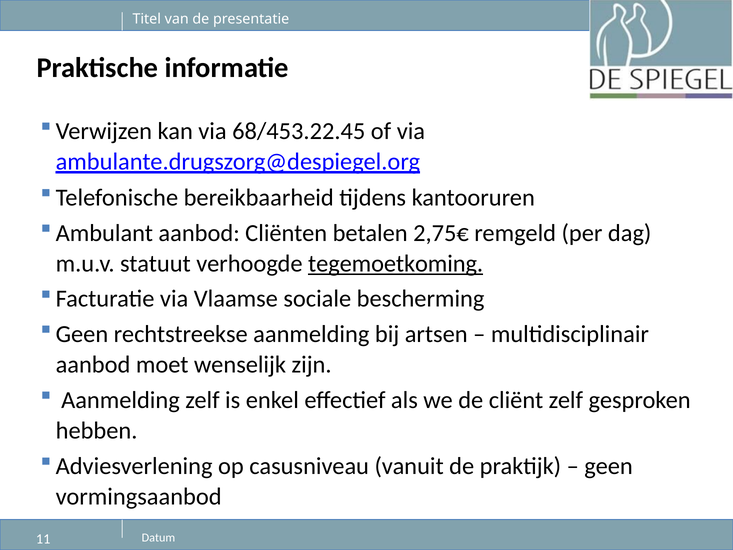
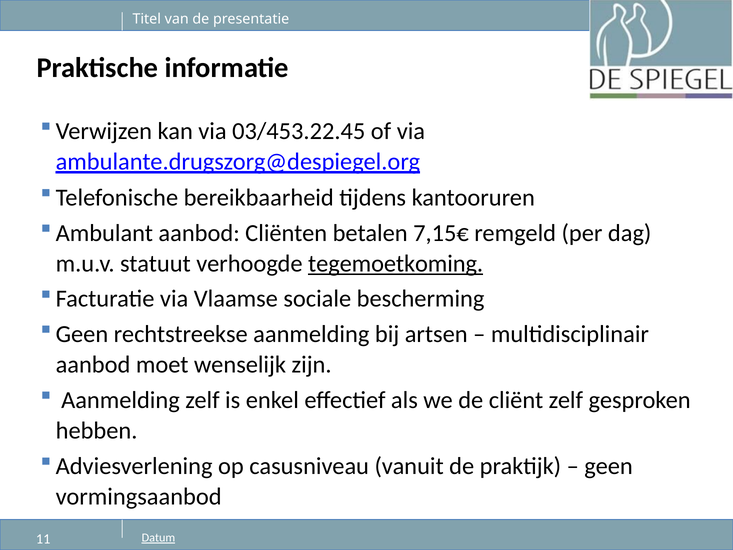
68/453.22.45: 68/453.22.45 -> 03/453.22.45 (299, 131)
2,75€: 2,75€ -> 7,15€ (441, 233)
Datum underline: none -> present (158, 537)
